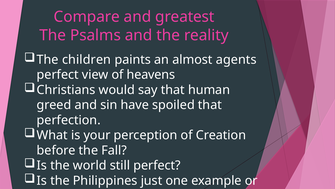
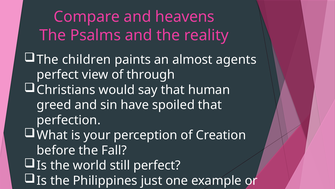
greatest: greatest -> heavens (185, 17)
heavens: heavens -> through (151, 75)
